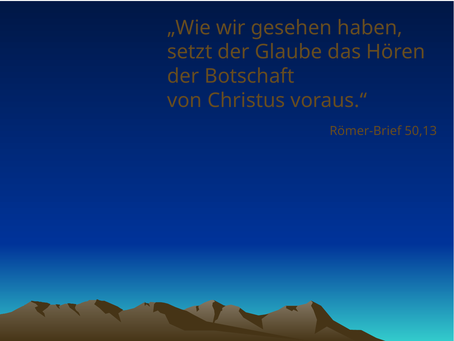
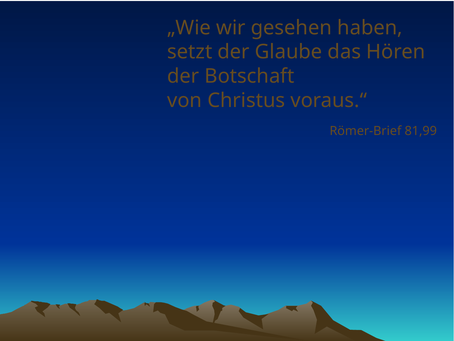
50,13: 50,13 -> 81,99 (421, 131)
